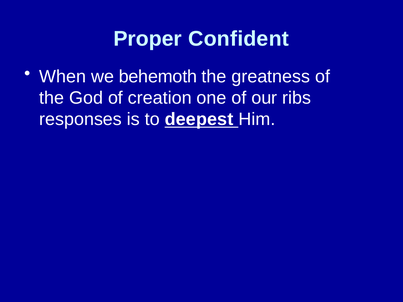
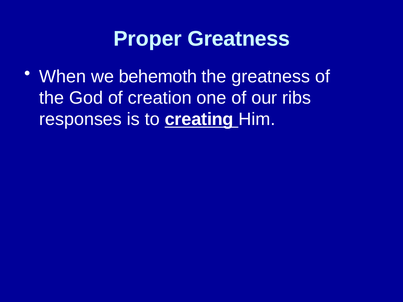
Proper Confident: Confident -> Greatness (239, 39)
deepest: deepest -> creating (199, 119)
